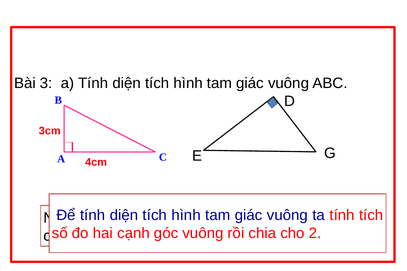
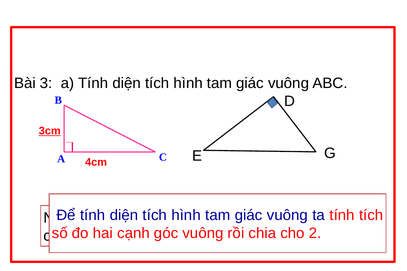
3cm underline: none -> present (50, 131)
